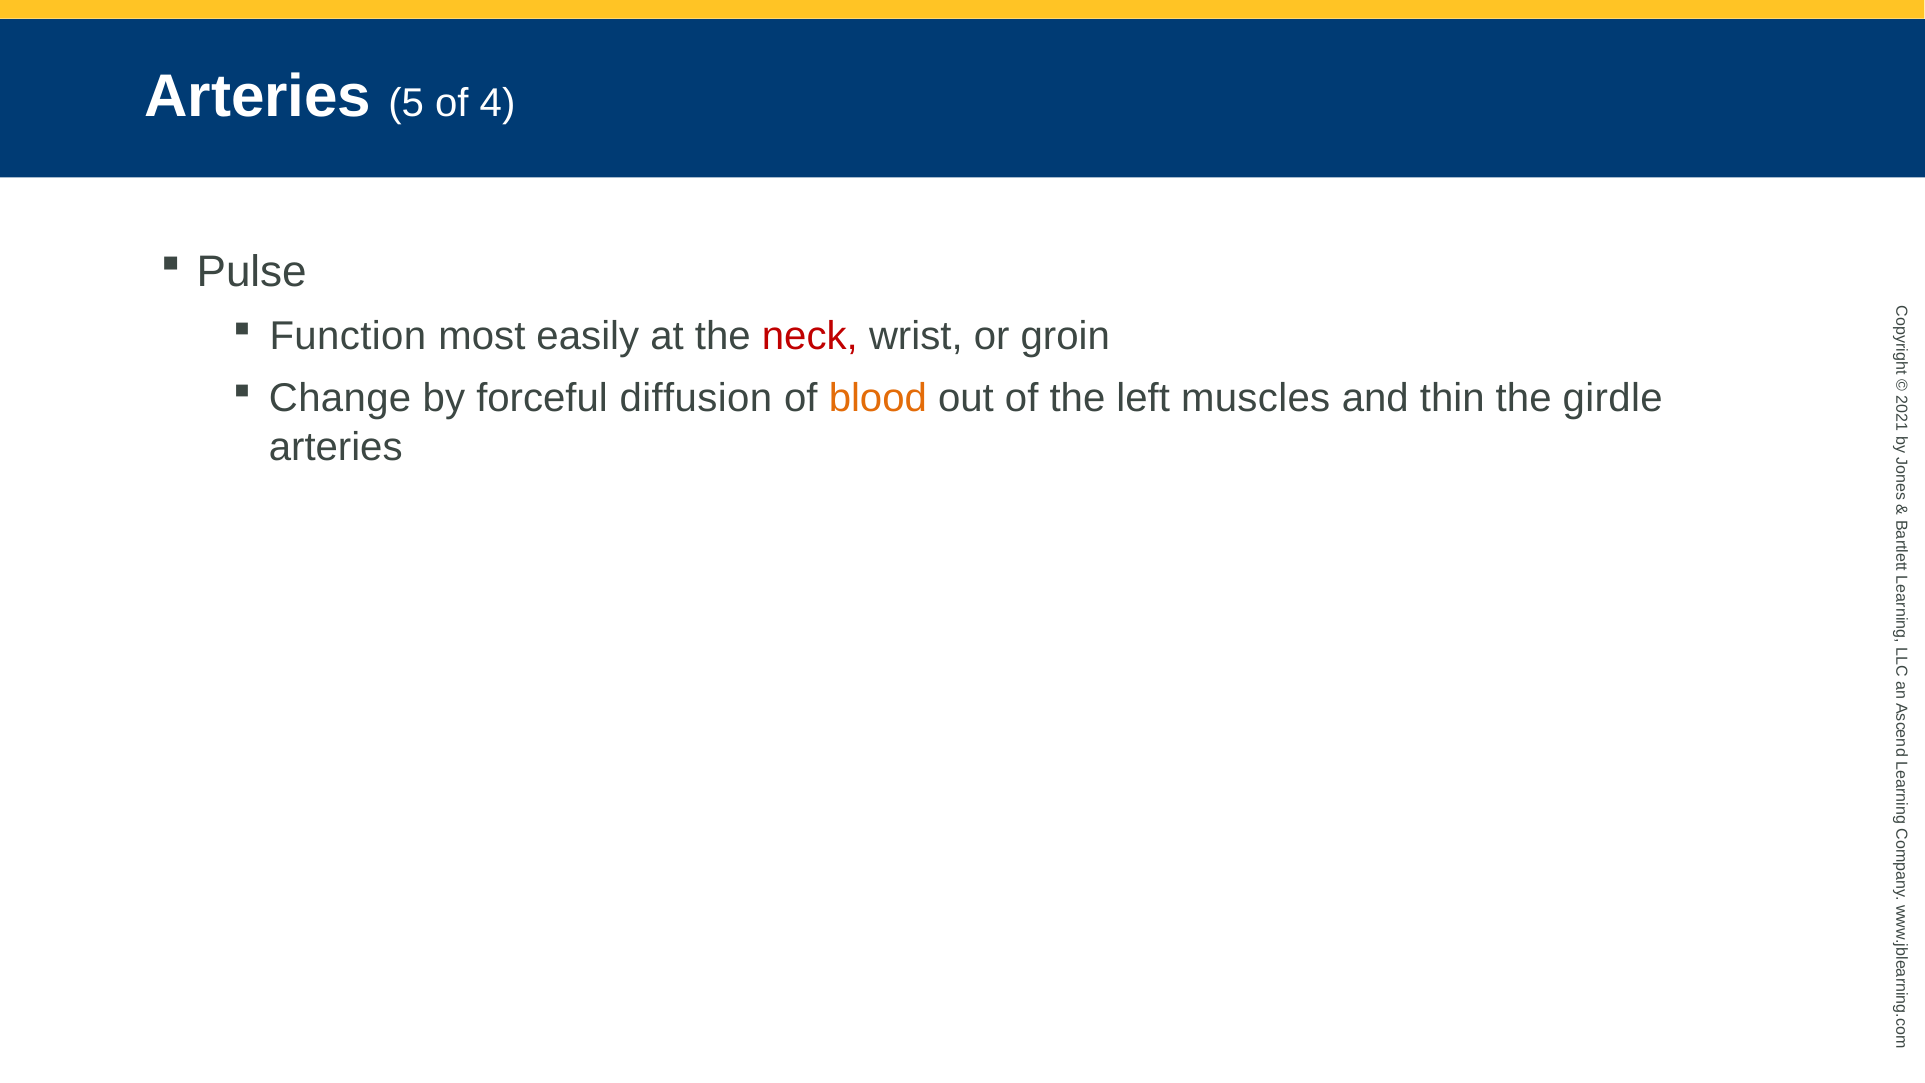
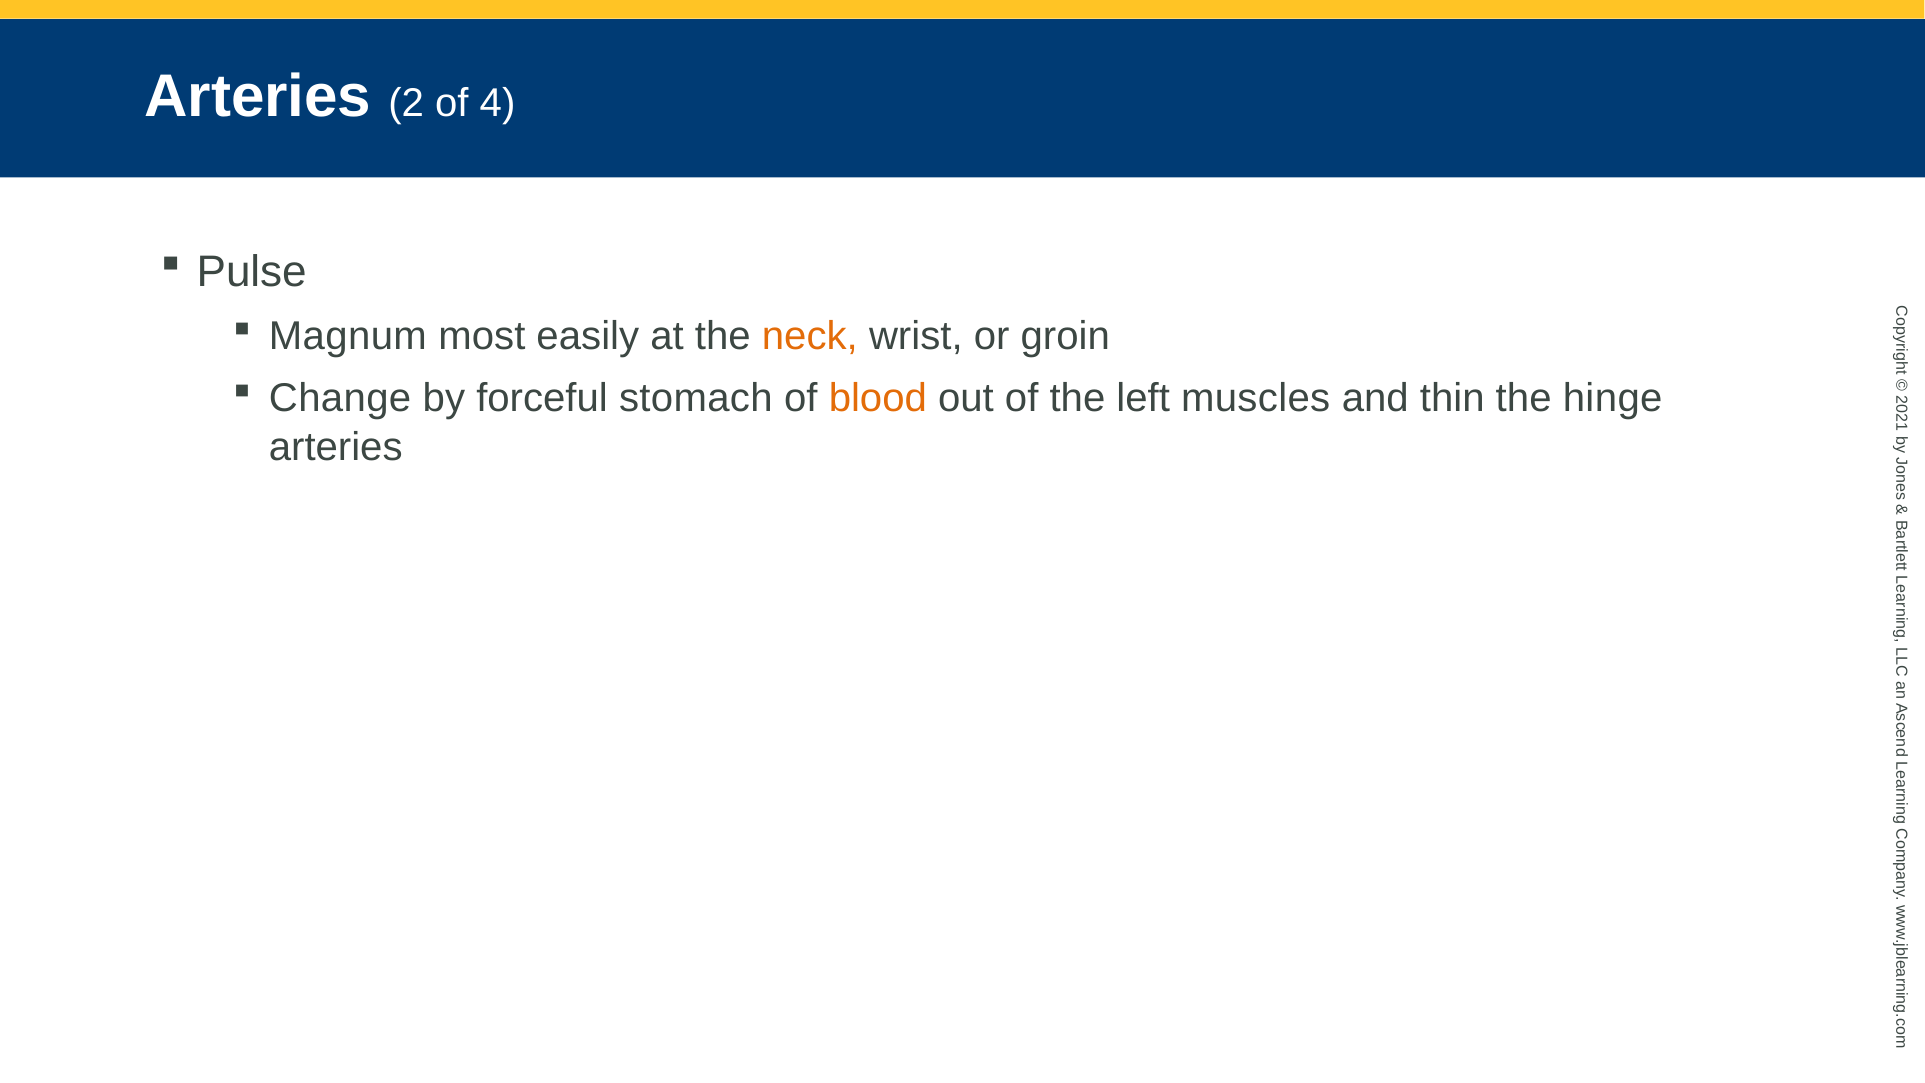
Arteries 5: 5 -> 2 (406, 103)
Function: Function -> Magnum (348, 336)
neck colour: red -> orange (810, 336)
diffusion: diffusion -> stomach (696, 399)
girdle: girdle -> hinge (1613, 399)
